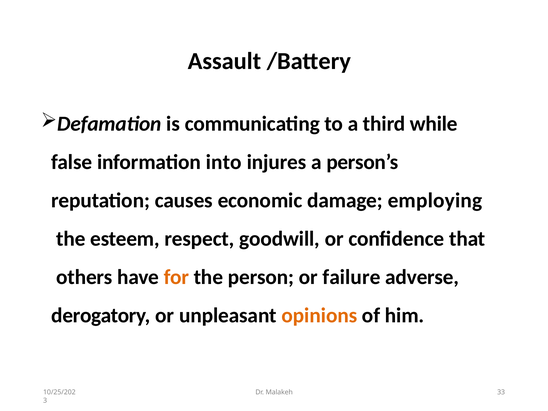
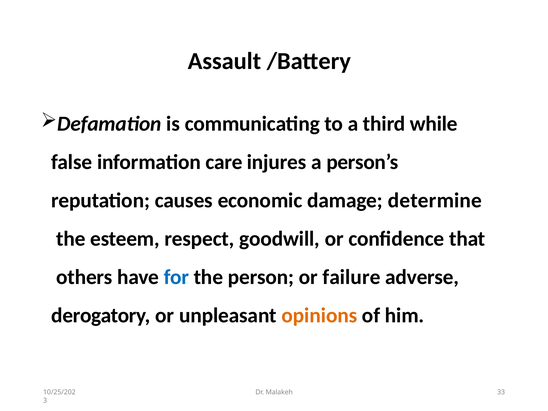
into: into -> care (224, 162)
employing: employing -> determine (435, 200)
for colour: orange -> blue (176, 277)
